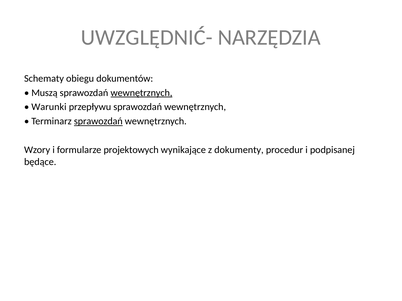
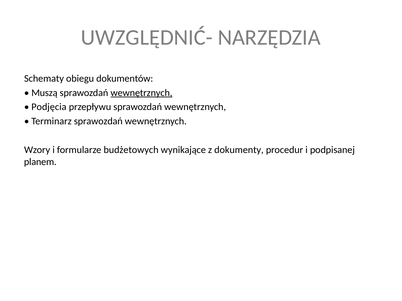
Warunki: Warunki -> Podjęcia (49, 107)
sprawozdań underline: present -> none (98, 121)
projektowych: projektowych -> budżetowych (131, 150)
będące: będące -> planem (40, 162)
